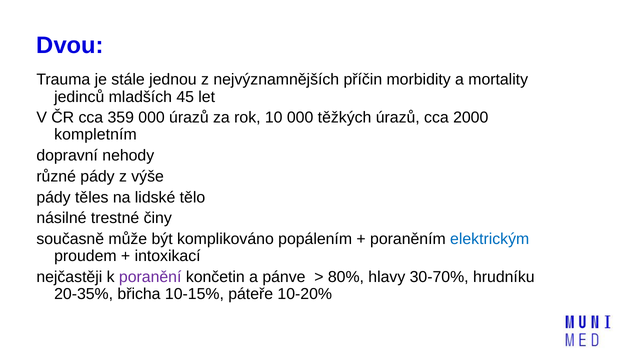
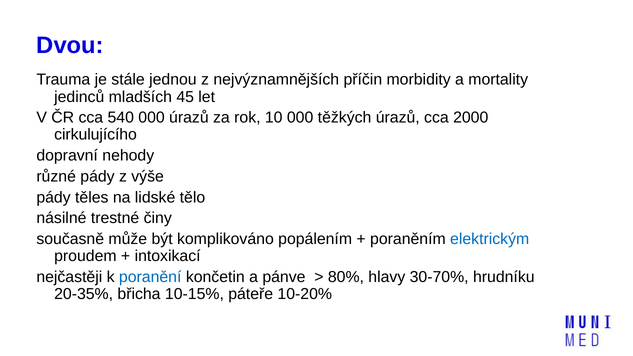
359: 359 -> 540 (121, 118)
kompletním: kompletním -> cirkulujícího (96, 135)
poranění colour: purple -> blue (150, 277)
